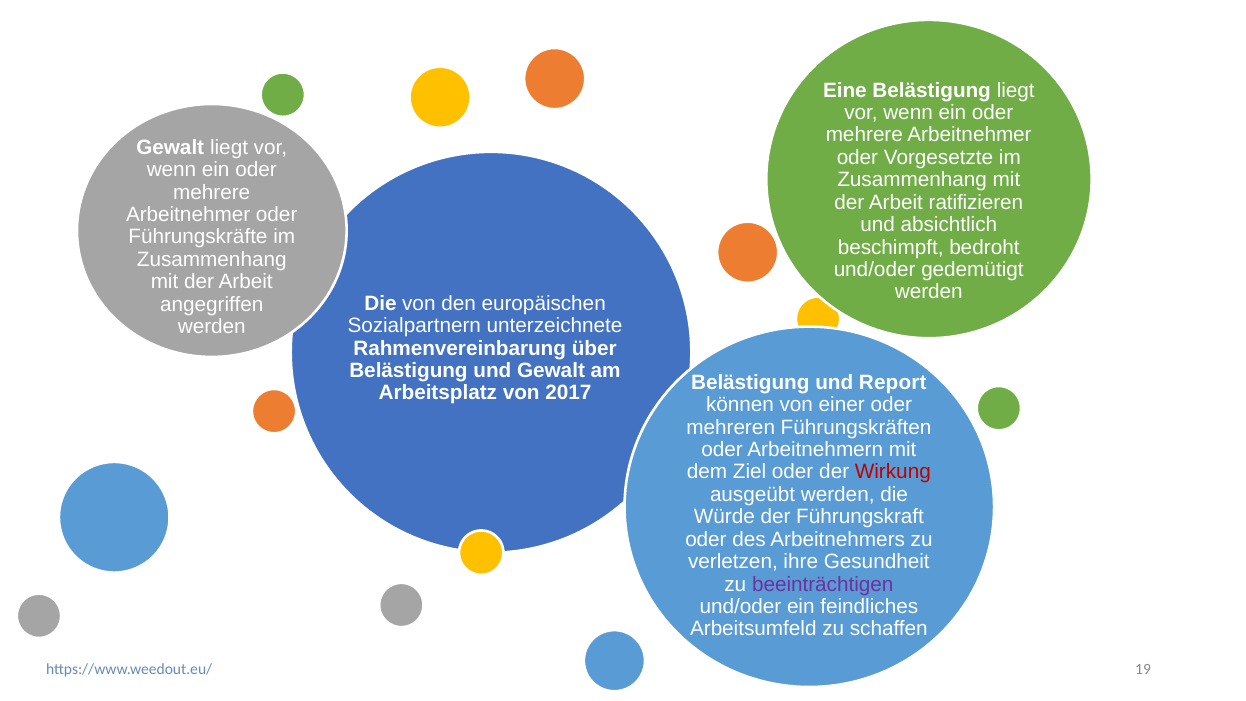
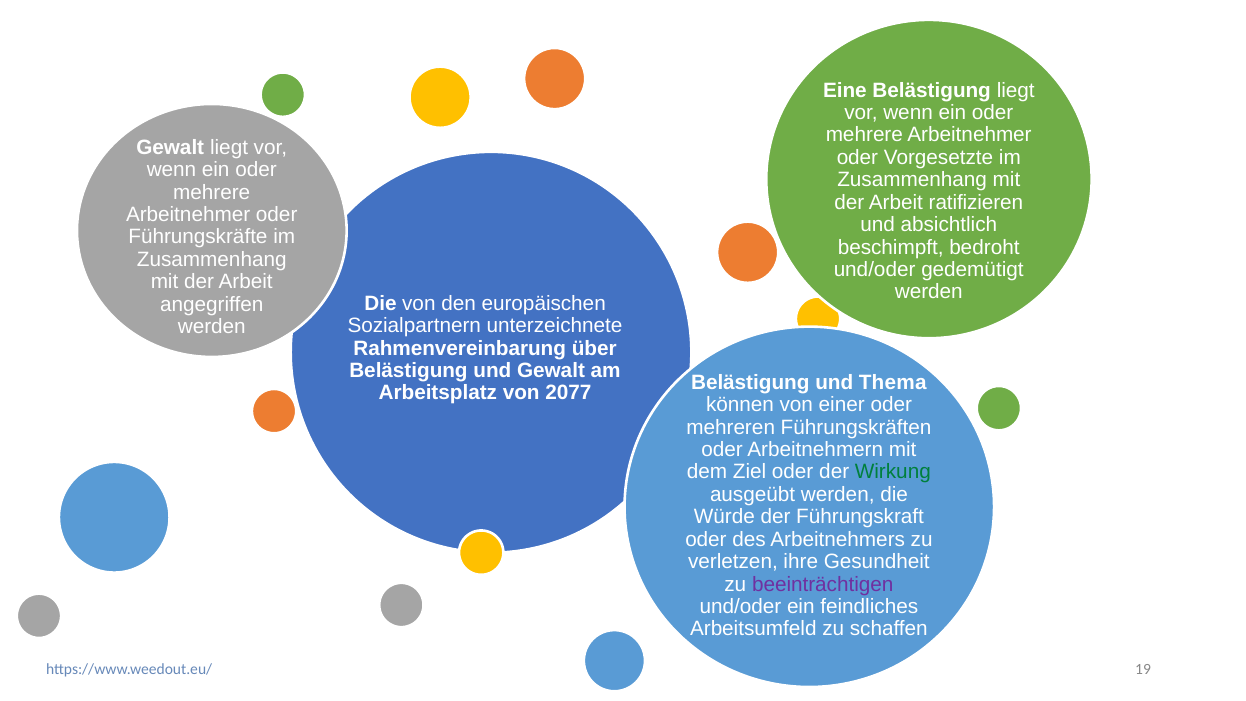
Report: Report -> Thema (893, 382)
2017: 2017 -> 2077 (568, 393)
Wirkung colour: red -> green (893, 472)
